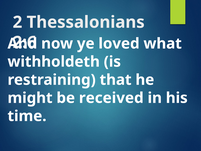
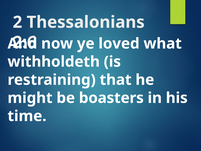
received: received -> boasters (111, 98)
